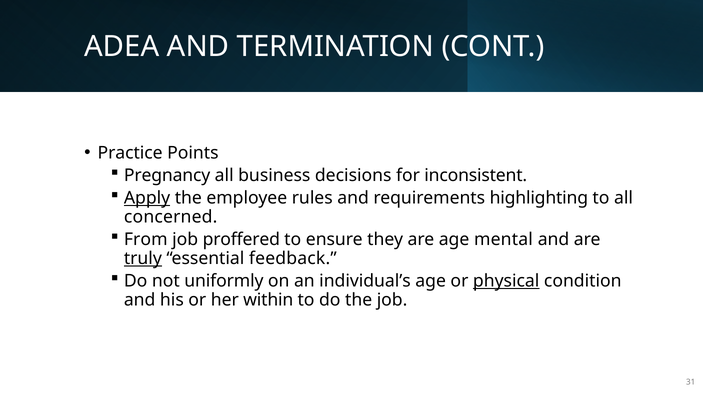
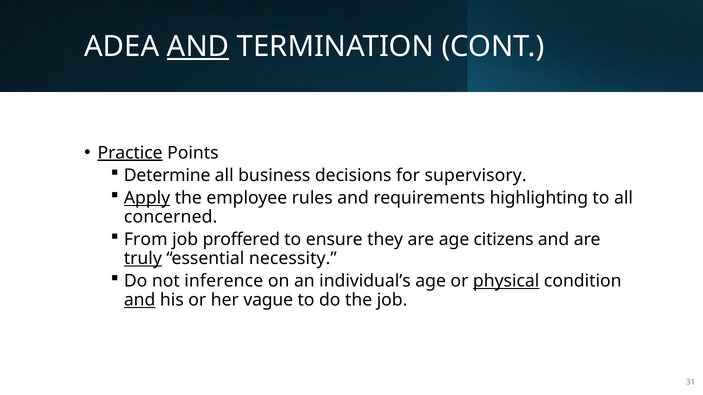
AND underline: none -> present (198, 47)
Practice underline: none -> present (130, 153)
Pregnancy: Pregnancy -> Determine (167, 176)
inconsistent: inconsistent -> supervisory (476, 176)
mental: mental -> citizens (504, 240)
feedback: feedback -> necessity (293, 259)
uniformly: uniformly -> inference (224, 281)
and underline: none -> present (140, 300)
within: within -> vague (268, 300)
